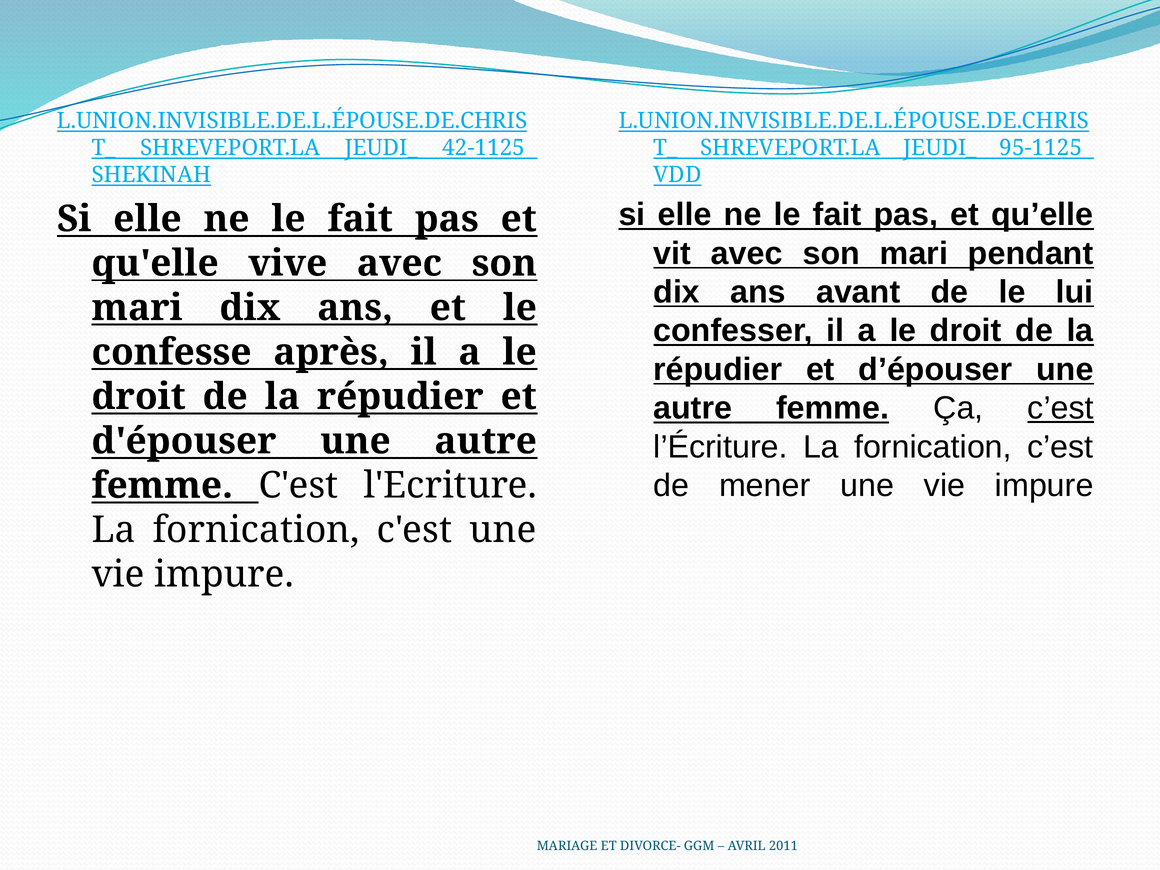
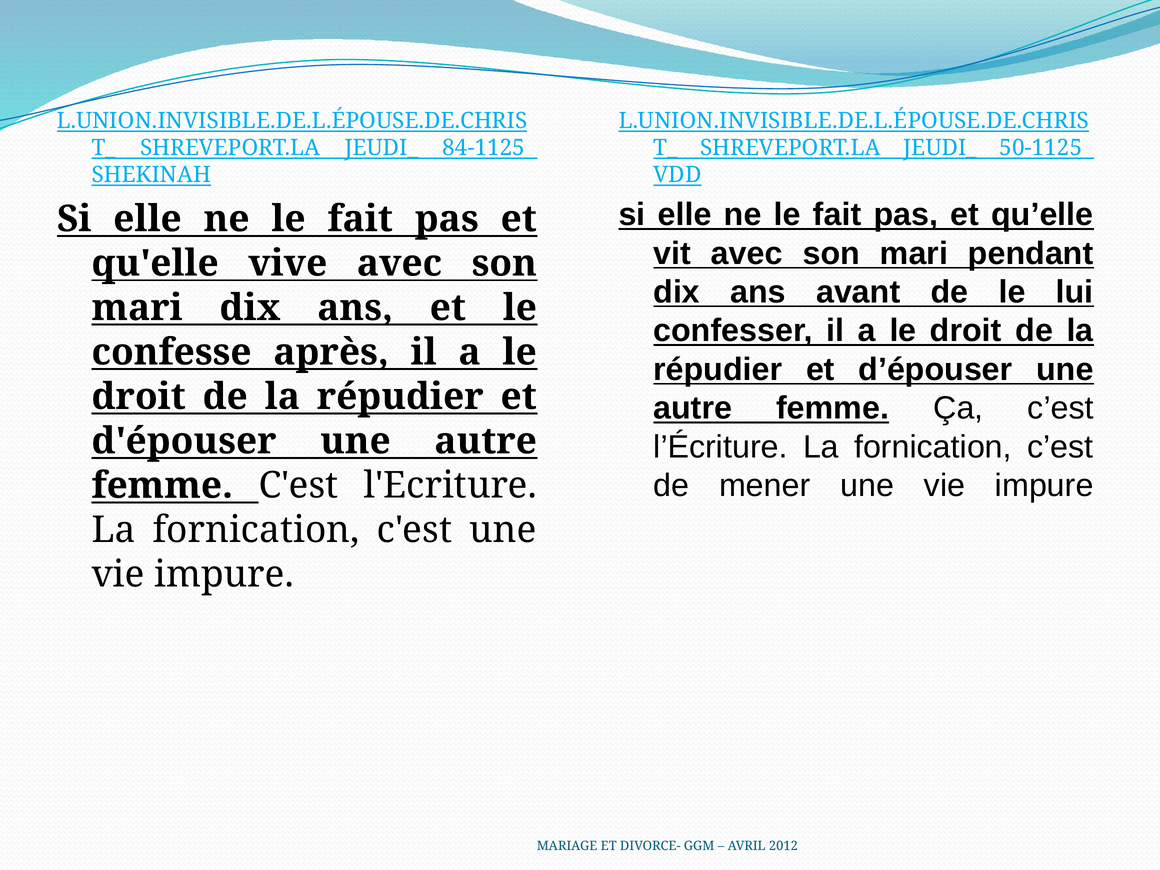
42-1125: 42-1125 -> 84-1125 (484, 148)
95-1125: 95-1125 -> 50-1125 (1041, 148)
c’est underline: present -> none (1061, 408)
2011: 2011 -> 2012 (783, 846)
